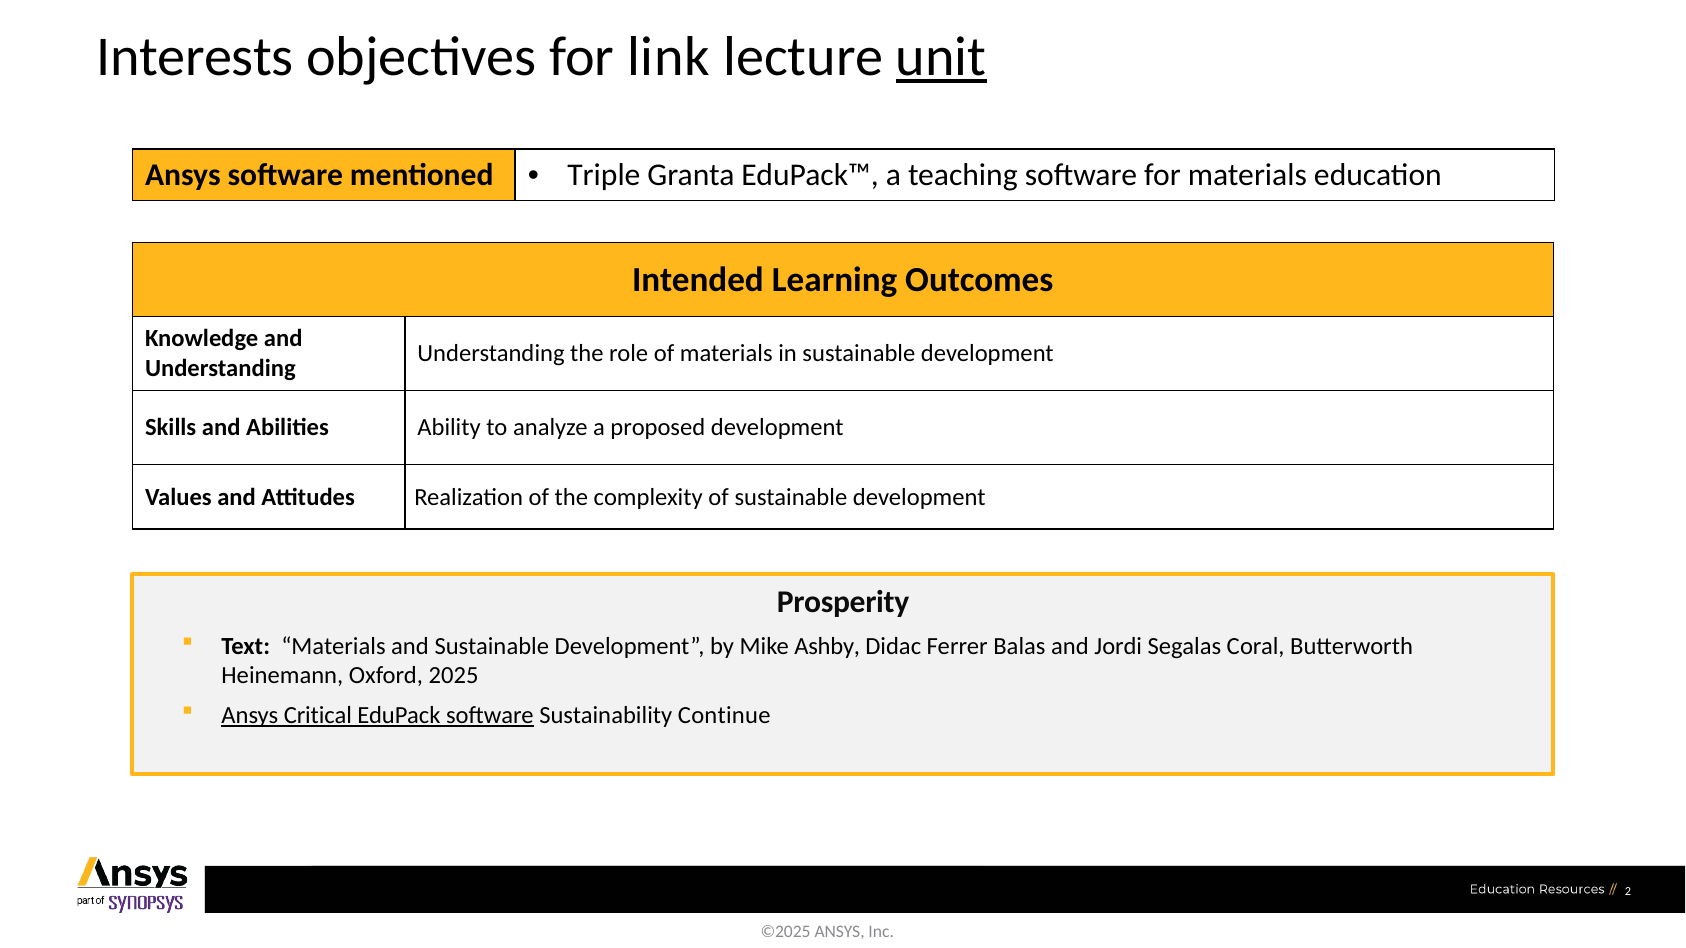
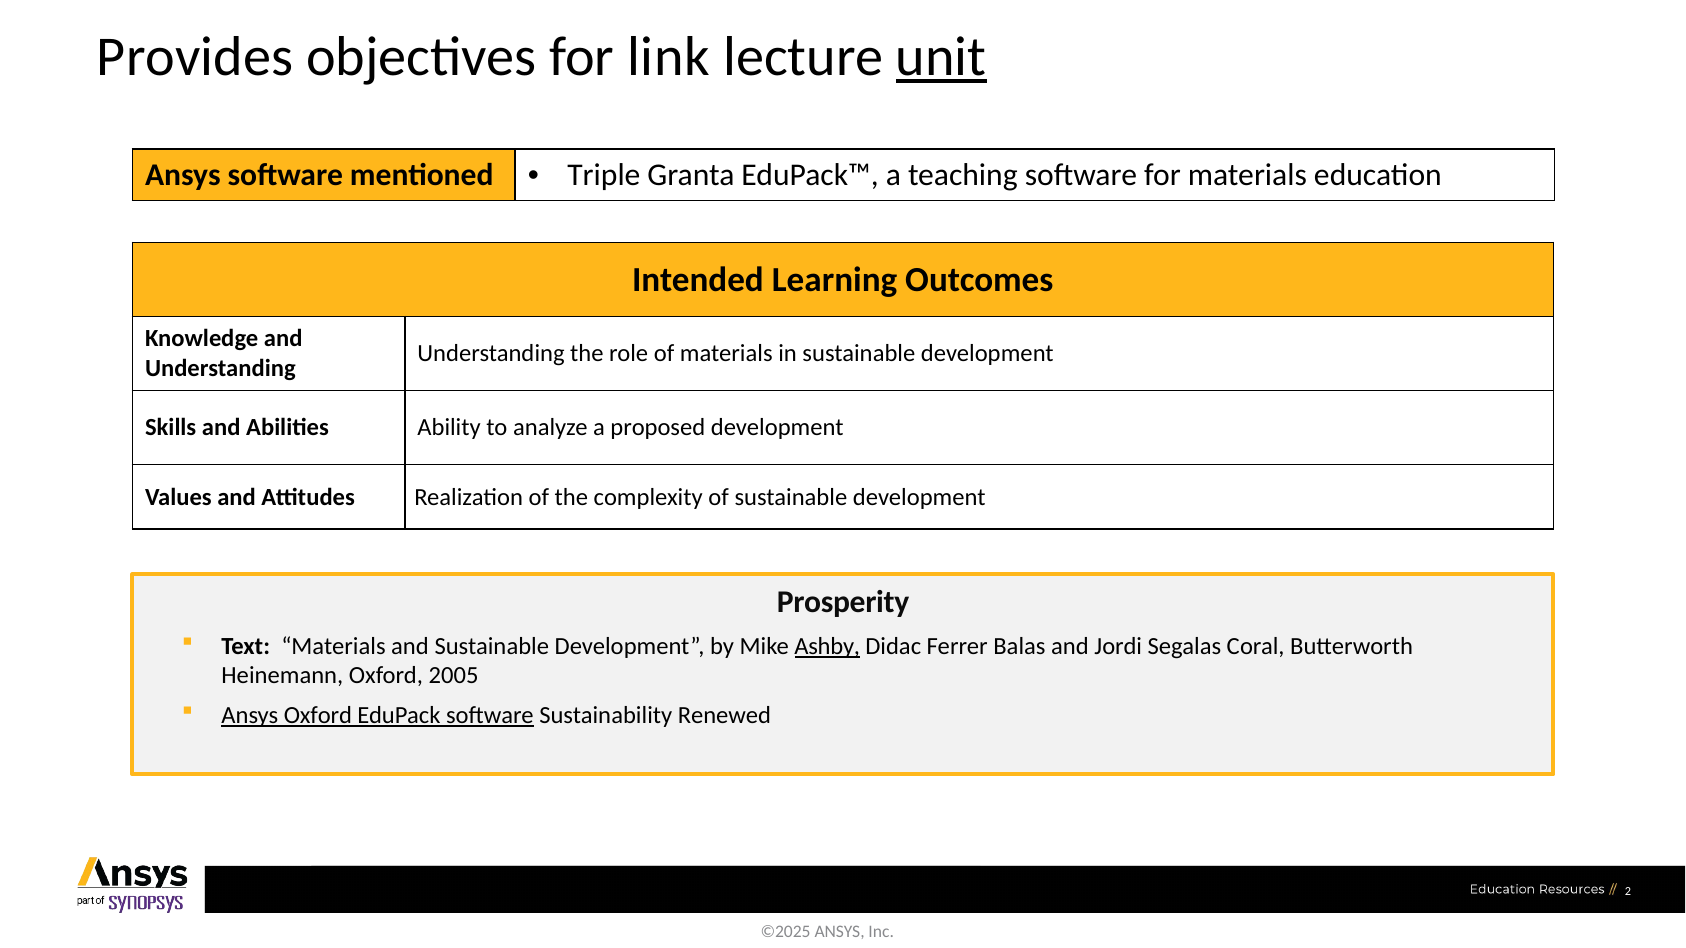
Interests: Interests -> Provides (195, 57)
Ashby underline: none -> present (827, 647)
2025: 2025 -> 2005 (454, 676)
Ansys Critical: Critical -> Oxford (318, 715)
Continue: Continue -> Renewed (724, 715)
